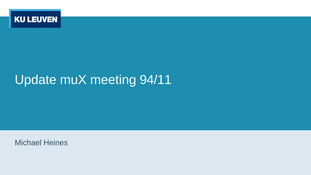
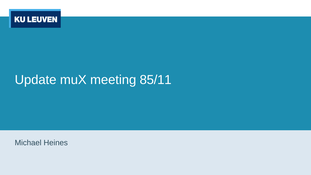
94/11: 94/11 -> 85/11 (156, 80)
